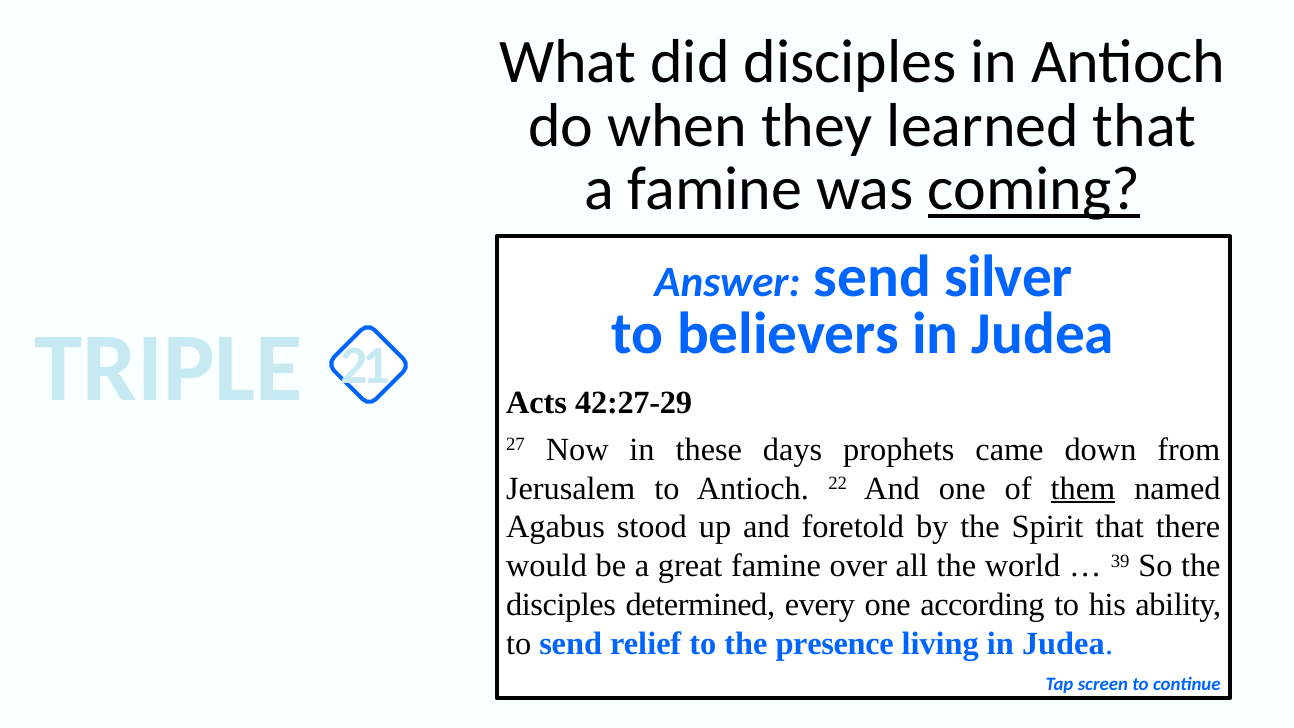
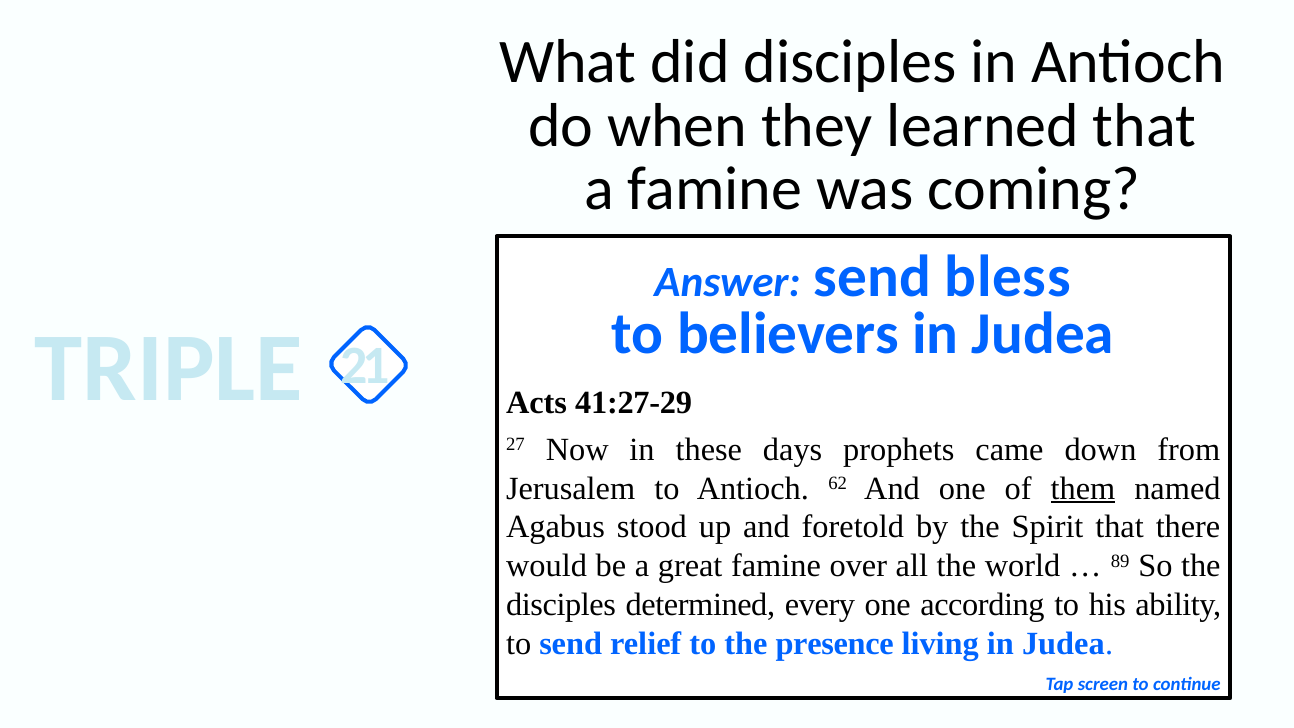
coming underline: present -> none (1034, 189)
silver: silver -> bless (1008, 277)
42:27-29: 42:27-29 -> 41:27-29 (634, 403)
22: 22 -> 62 (838, 483)
39: 39 -> 89 (1120, 561)
